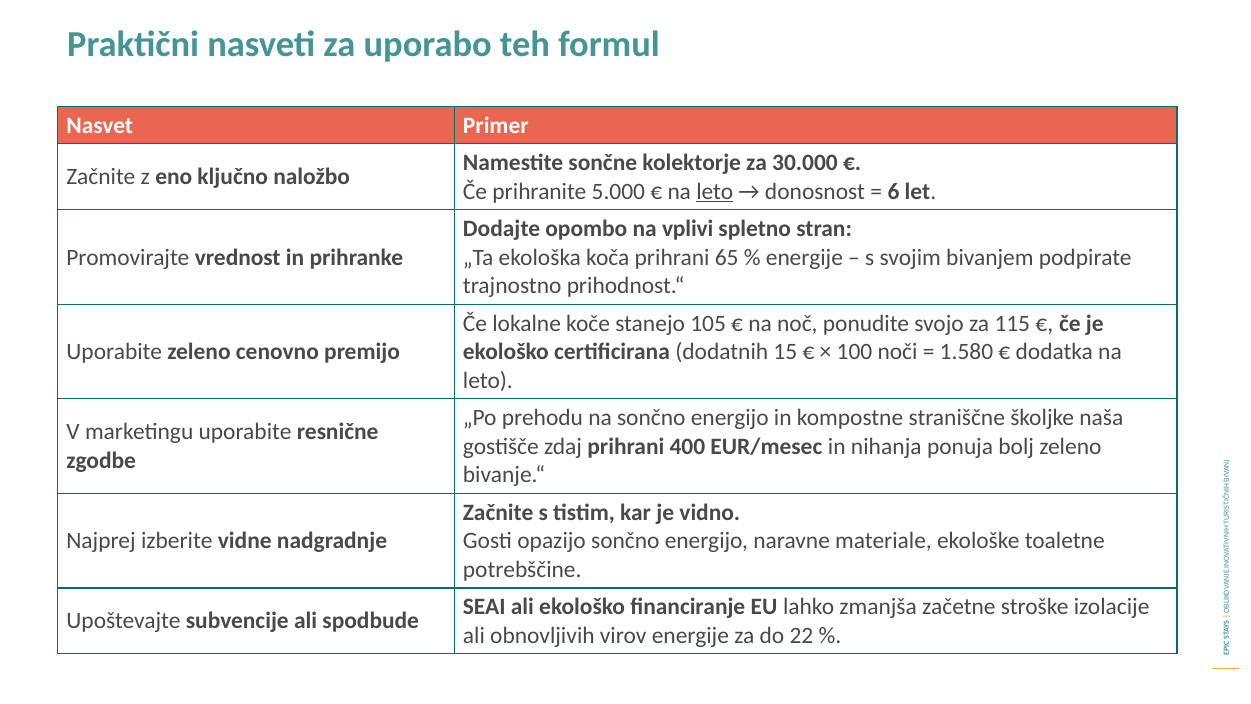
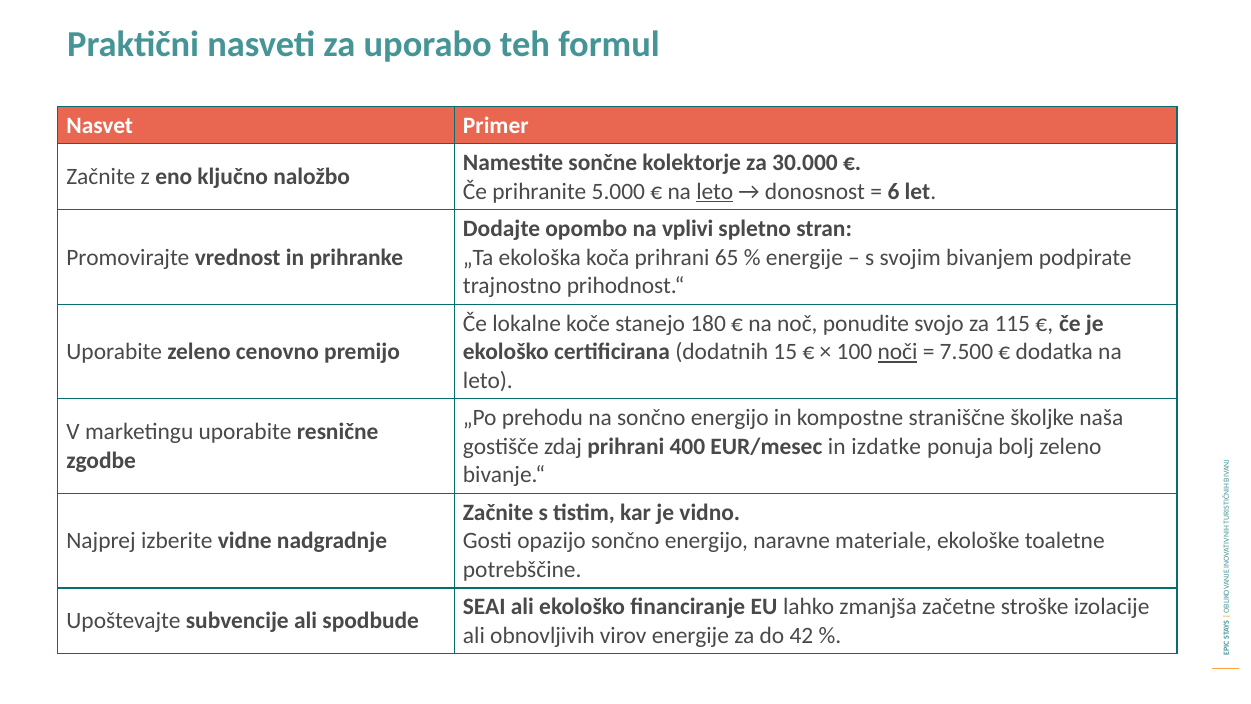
105: 105 -> 180 (708, 323)
noči underline: none -> present (898, 352)
1.580: 1.580 -> 7.500 (966, 352)
nihanja: nihanja -> izdatke (886, 446)
22: 22 -> 42 (801, 635)
